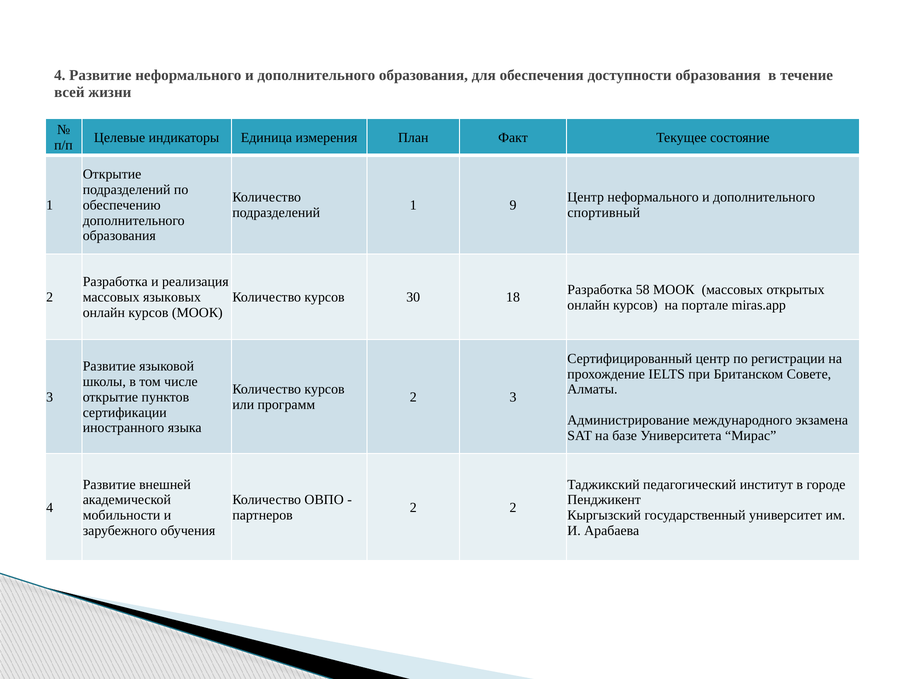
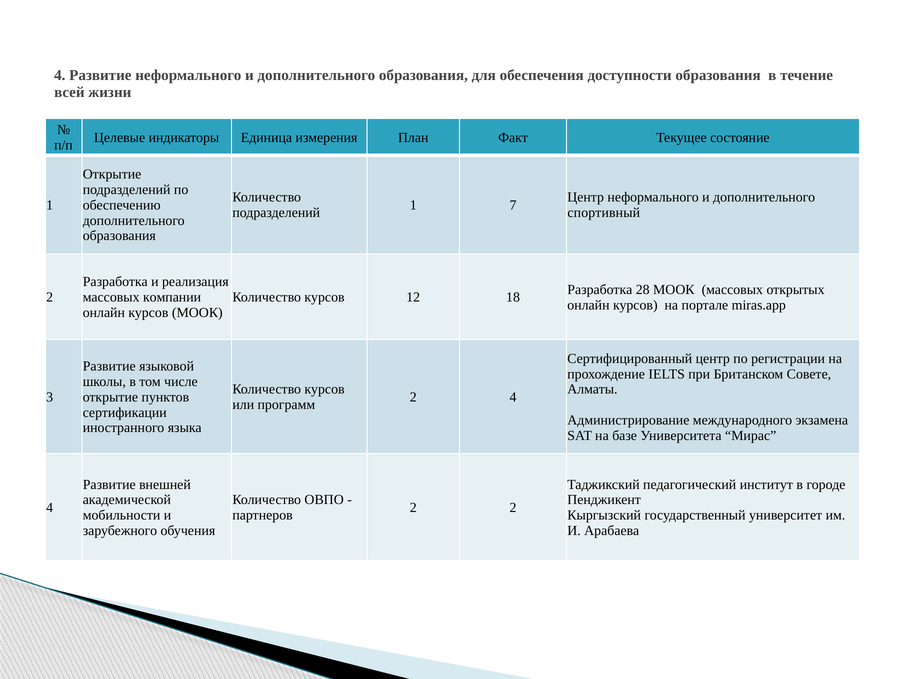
9: 9 -> 7 (513, 205)
58: 58 -> 28 (643, 289)
языковых: языковых -> компании (172, 297)
30: 30 -> 12 (413, 297)
2 3: 3 -> 4 (513, 397)
